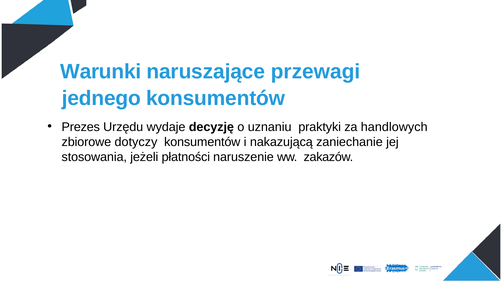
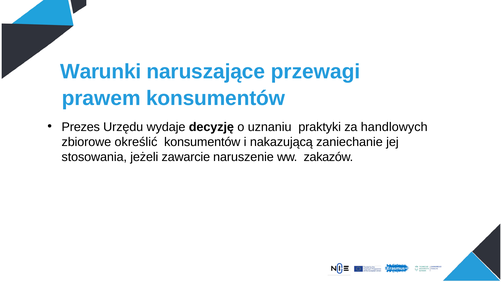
jednego: jednego -> prawem (101, 98)
dotyczy: dotyczy -> określić (136, 142)
płatności: płatności -> zawarcie (186, 157)
